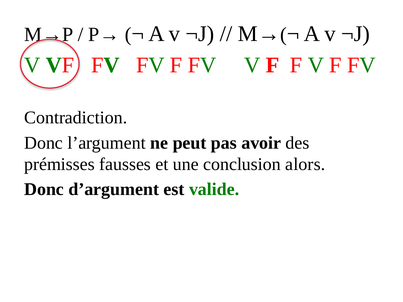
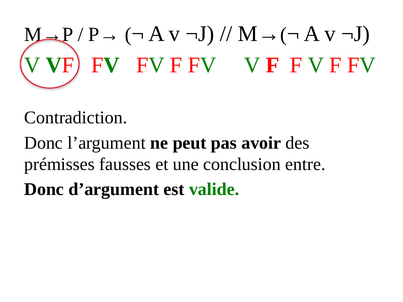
alors: alors -> entre (305, 164)
